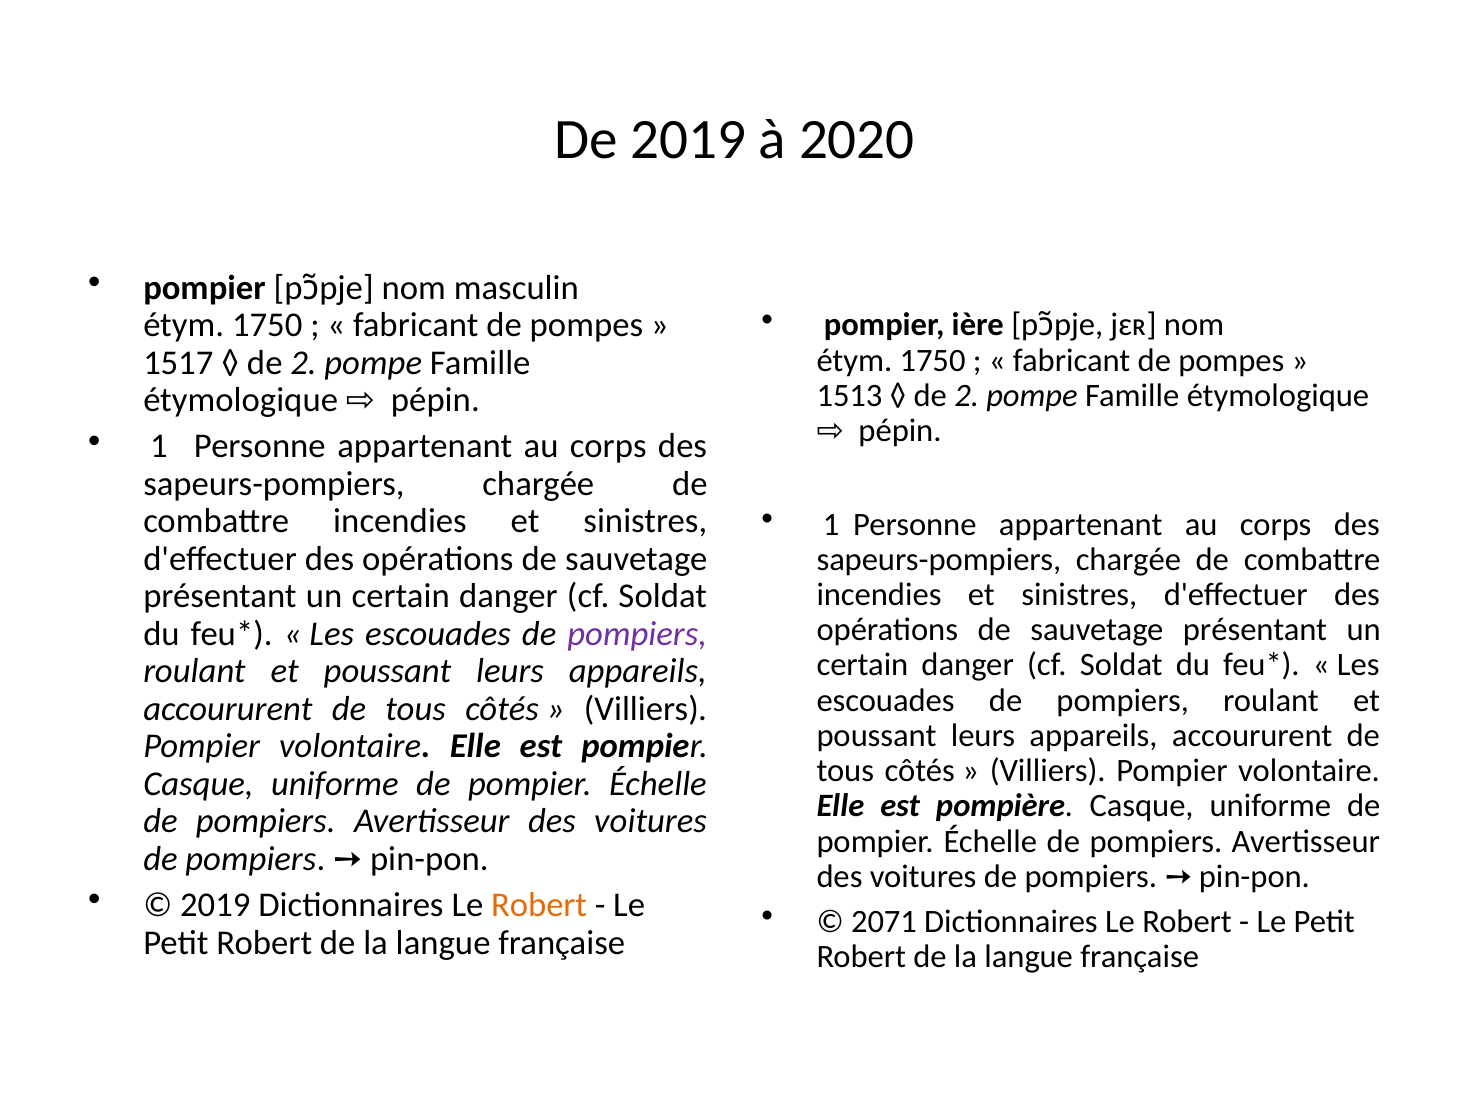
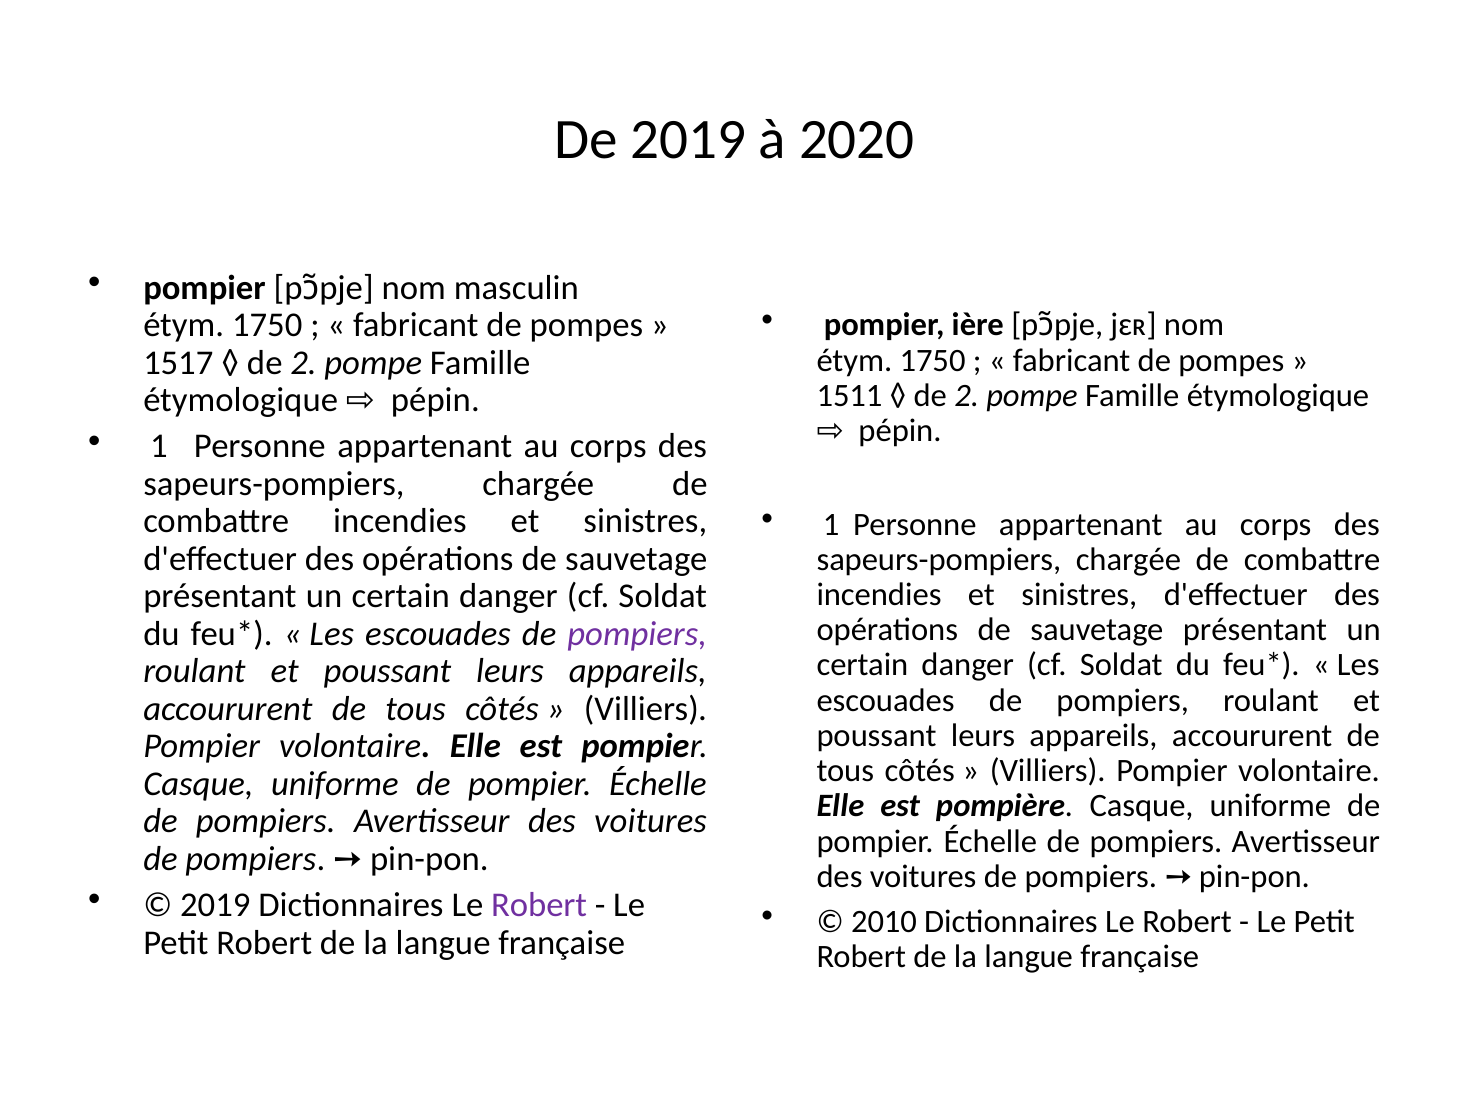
1513: 1513 -> 1511 (850, 396)
Robert colour: orange -> purple (539, 905)
2071: 2071 -> 2010 (884, 921)
